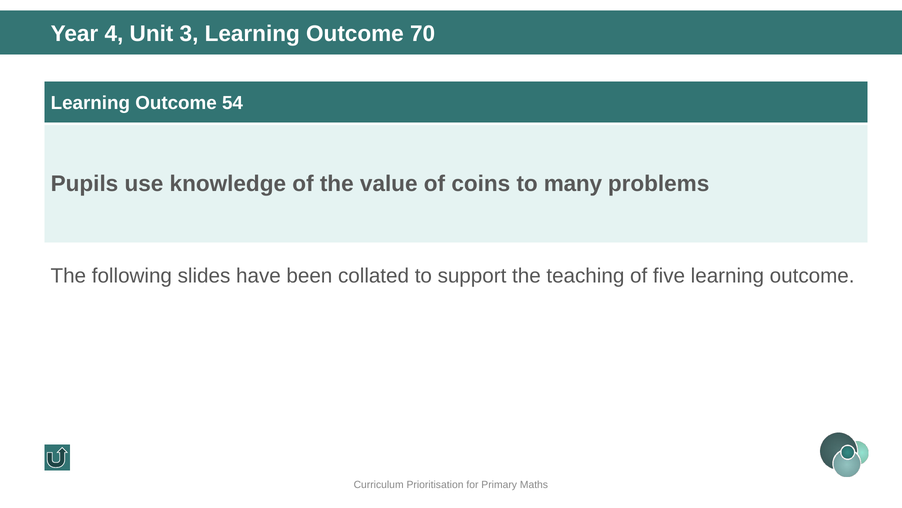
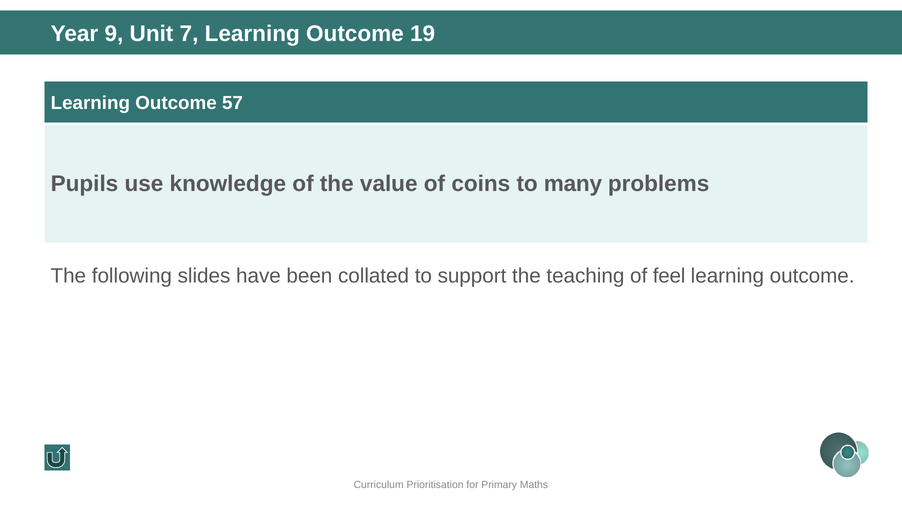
4: 4 -> 9 (114, 34)
3: 3 -> 7 (189, 34)
70: 70 -> 19 (423, 34)
54: 54 -> 57 (232, 103)
five: five -> feel (669, 276)
